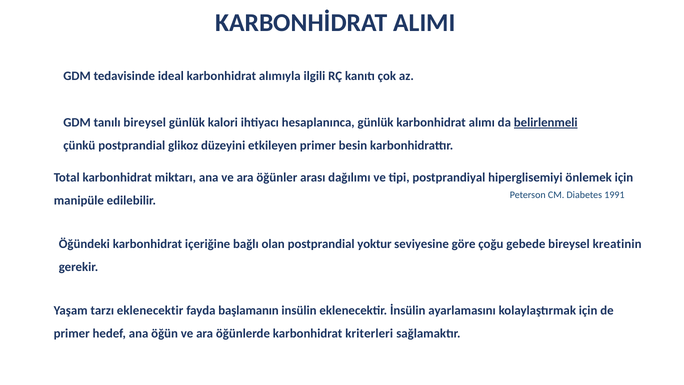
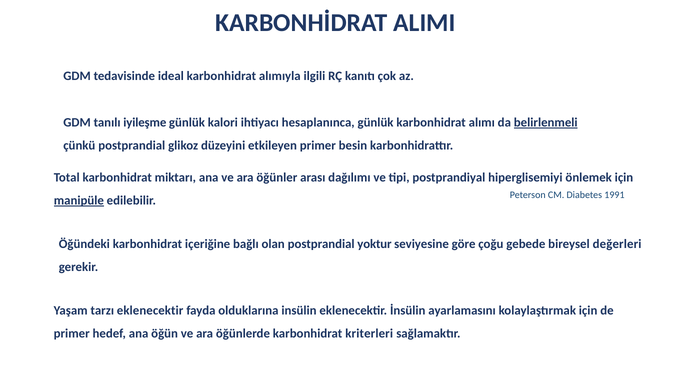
tanılı bireysel: bireysel -> iyileşme (145, 122)
manipüle underline: none -> present (79, 200)
kreatinin: kreatinin -> değerleri (617, 244)
başlamanın: başlamanın -> olduklarına (248, 310)
